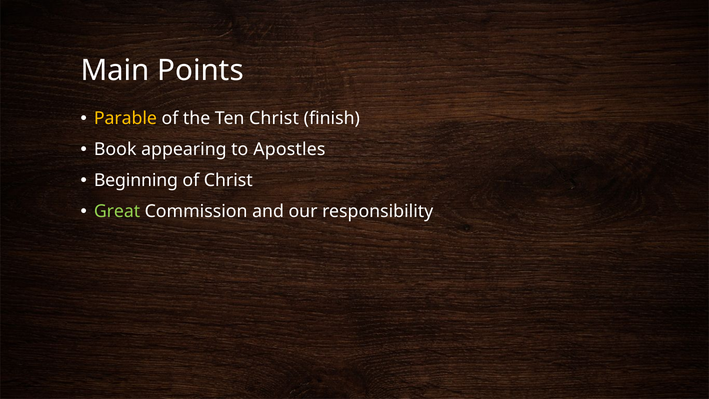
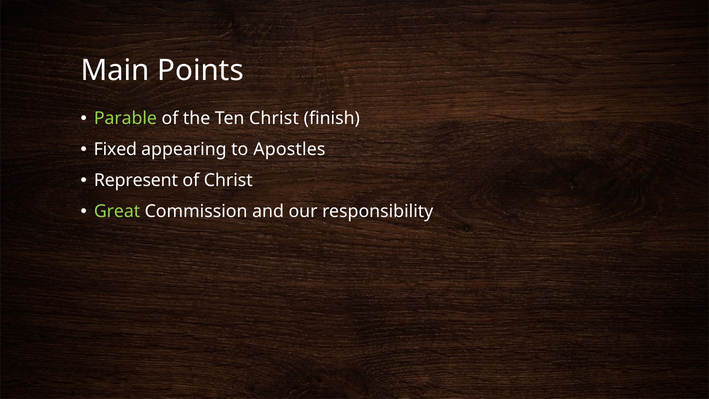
Parable colour: yellow -> light green (125, 119)
Book: Book -> Fixed (115, 149)
Beginning: Beginning -> Represent (136, 180)
